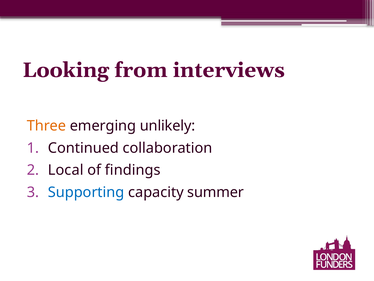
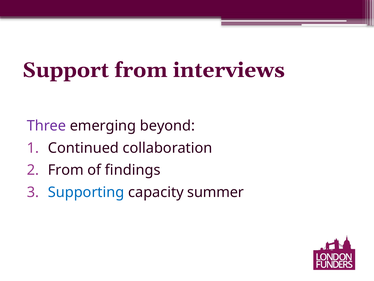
Looking: Looking -> Support (66, 70)
Three colour: orange -> purple (46, 126)
unlikely: unlikely -> beyond (167, 126)
Local: Local -> From (66, 170)
